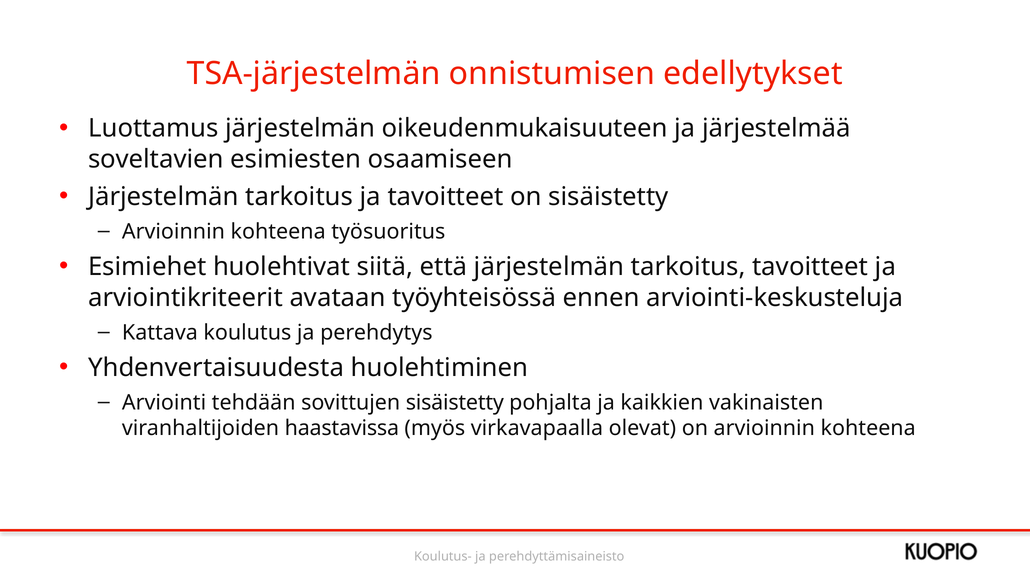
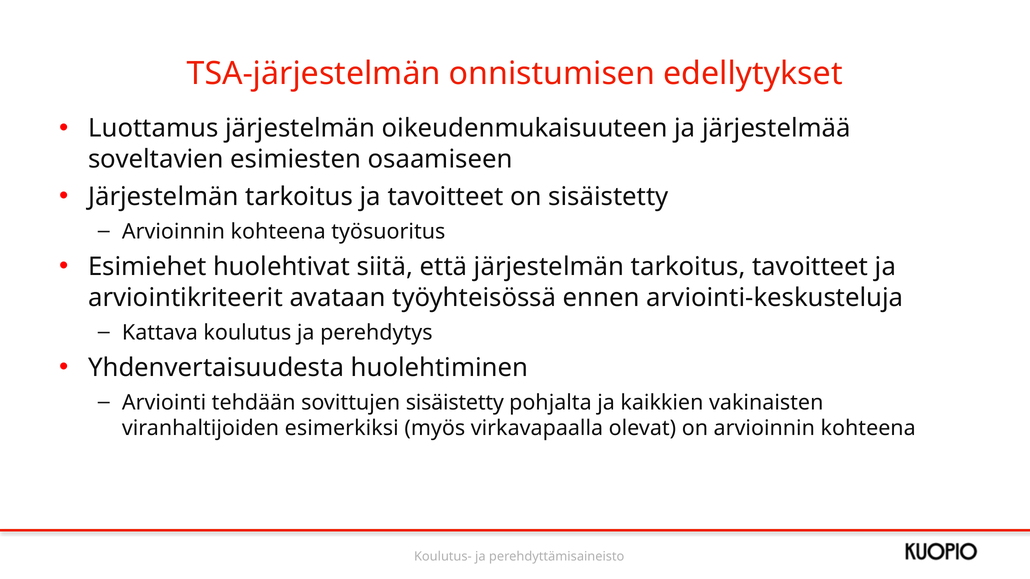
haastavissa: haastavissa -> esimerkiksi (342, 428)
